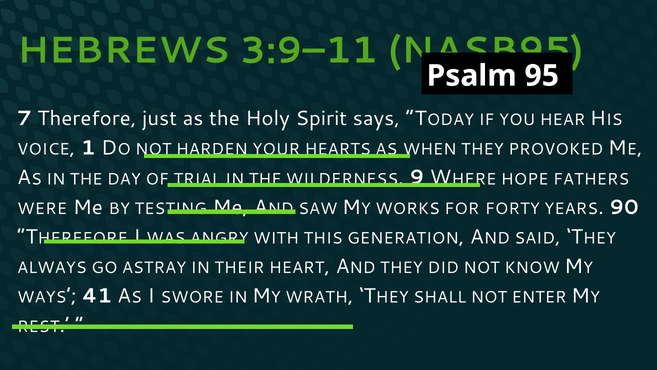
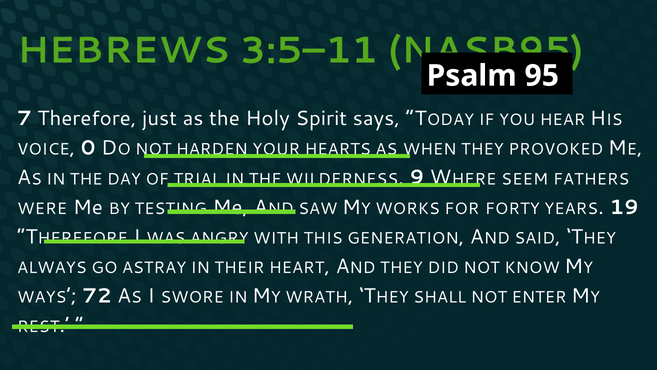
3:9–11: 3:9–11 -> 3:5–11 (309, 51)
1: 1 -> 0 (88, 148)
HOPE: HOPE -> SEEM (525, 179)
90: 90 -> 19 (624, 207)
41: 41 -> 72 (97, 296)
